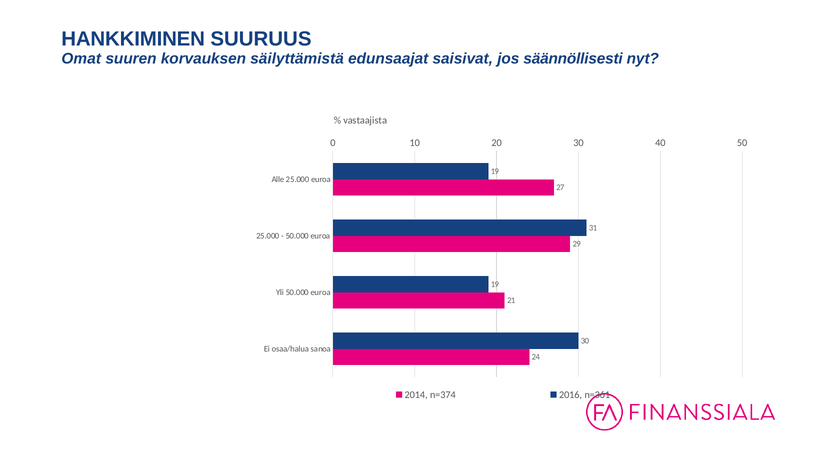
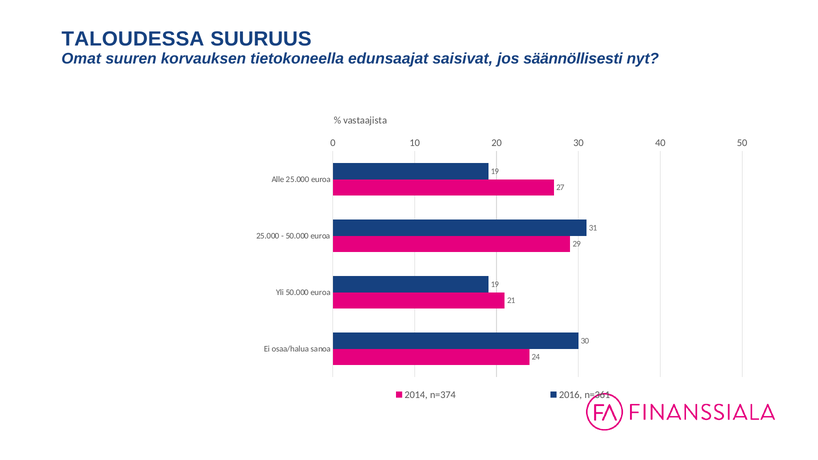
HANKKIMINEN: HANKKIMINEN -> TALOUDESSA (133, 39)
säilyttämistä: säilyttämistä -> tietokoneella (297, 59)
